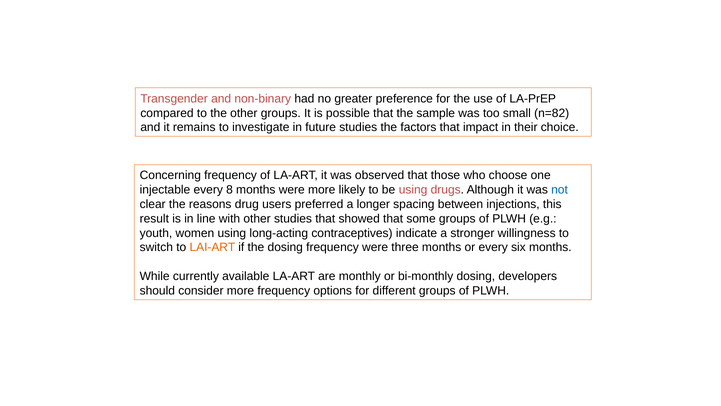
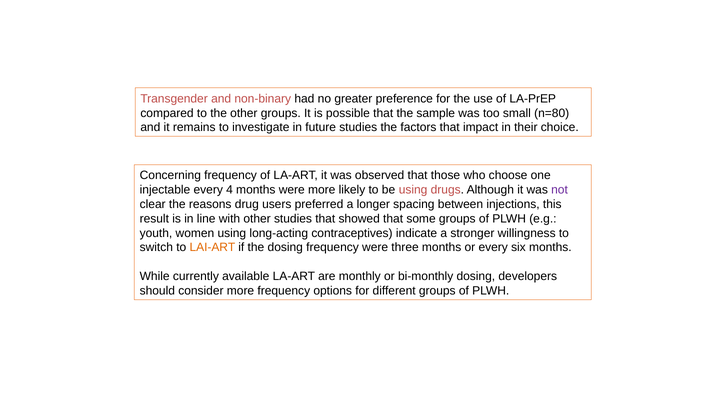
n=82: n=82 -> n=80 (552, 113)
8: 8 -> 4 (230, 190)
not colour: blue -> purple (560, 190)
